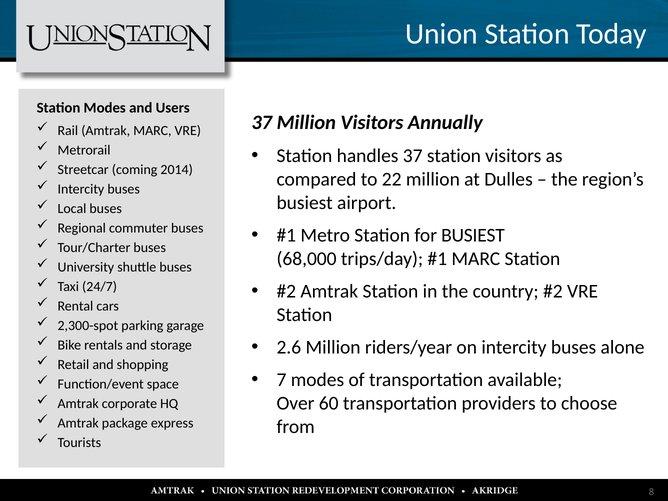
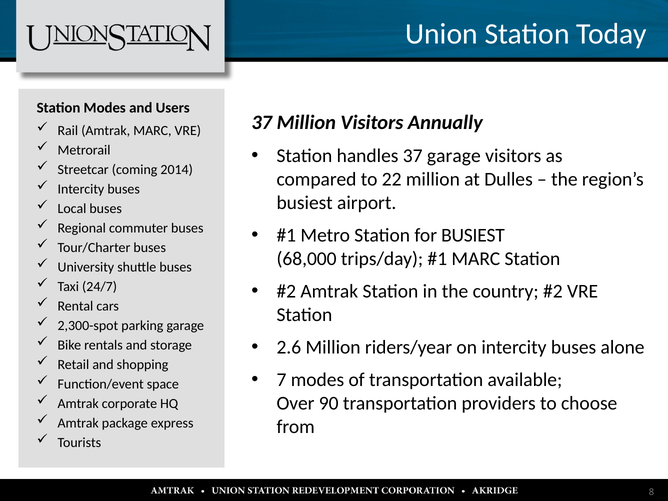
37 station: station -> garage (454, 156)
60: 60 -> 90 (329, 403)
